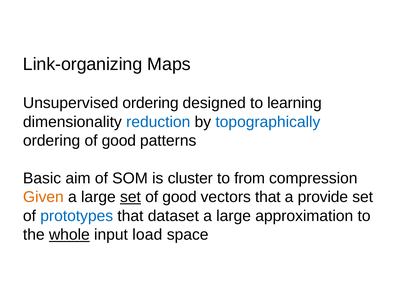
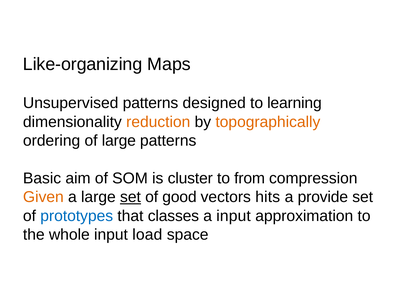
Link-organizing: Link-organizing -> Like-organizing (83, 64)
Unsupervised ordering: ordering -> patterns (150, 103)
reduction colour: blue -> orange (158, 122)
topographically colour: blue -> orange (268, 122)
ordering of good: good -> large (119, 140)
vectors that: that -> hits (268, 197)
dataset: dataset -> classes (173, 216)
large: large -> input (234, 216)
whole underline: present -> none (69, 234)
